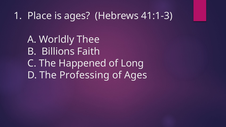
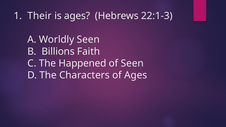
Place: Place -> Their (40, 16)
41:1-3: 41:1-3 -> 22:1-3 (157, 16)
Worldly Thee: Thee -> Seen (88, 40)
of Long: Long -> Seen (132, 63)
Professing: Professing -> Characters (84, 75)
